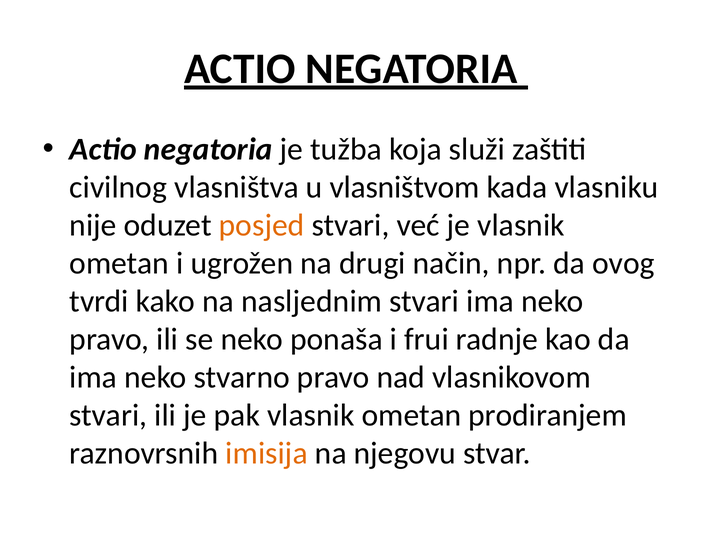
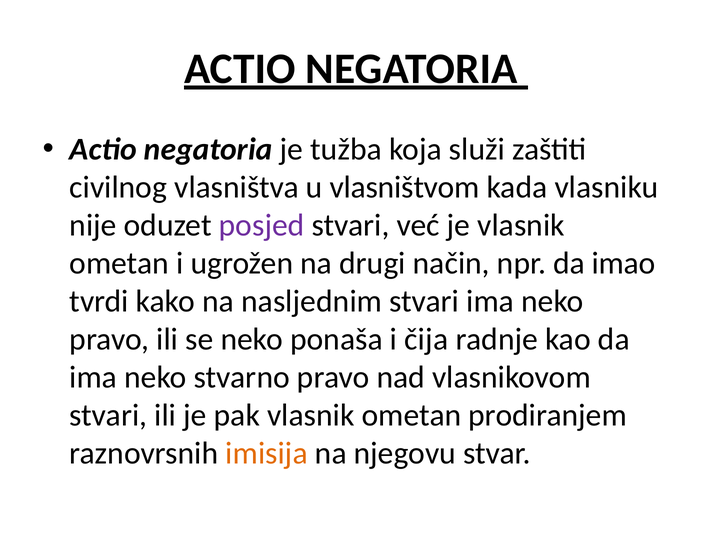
posjed colour: orange -> purple (262, 225)
ovog: ovog -> imao (624, 263)
frui: frui -> čija (426, 339)
